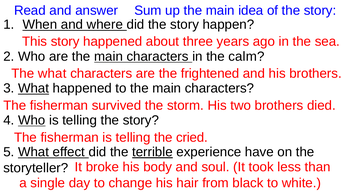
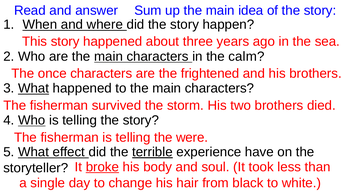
The what: what -> once (52, 74)
cried: cried -> were (192, 138)
broke underline: none -> present (102, 167)
